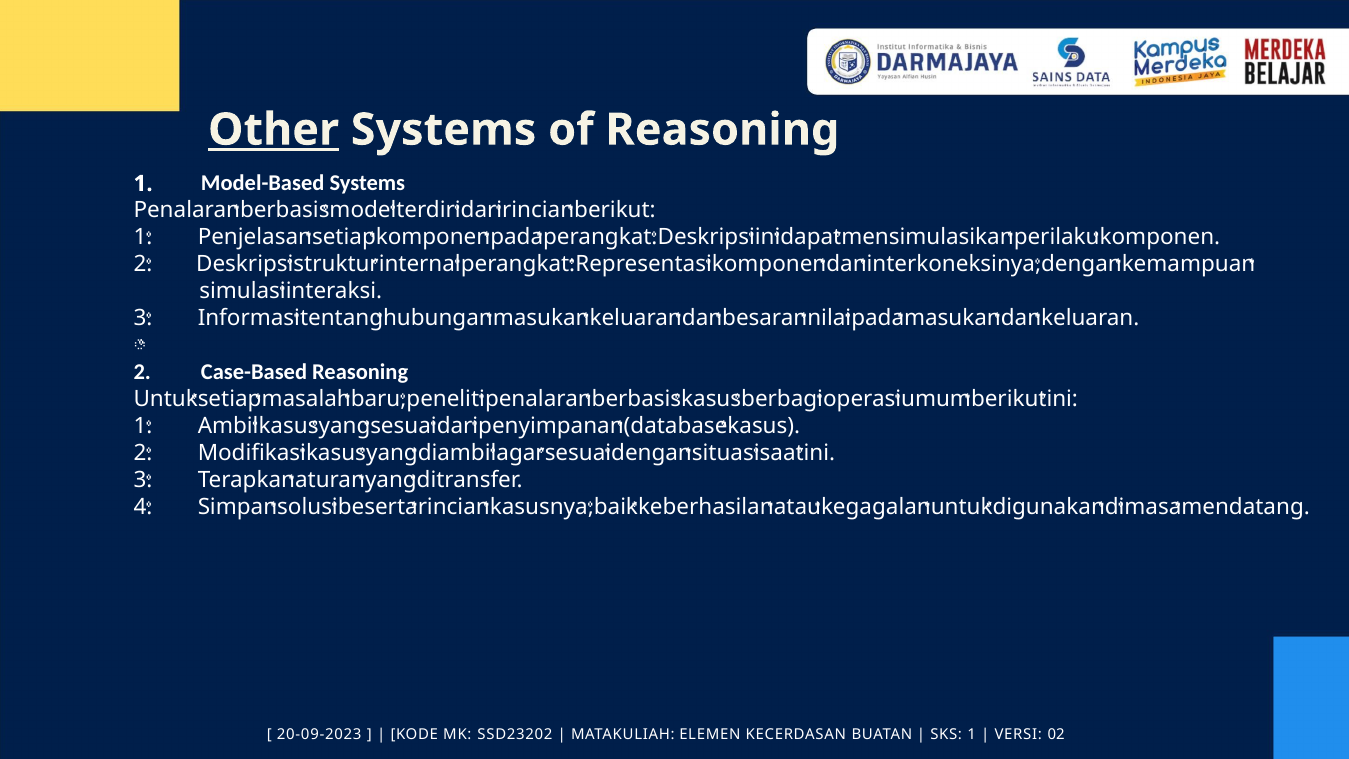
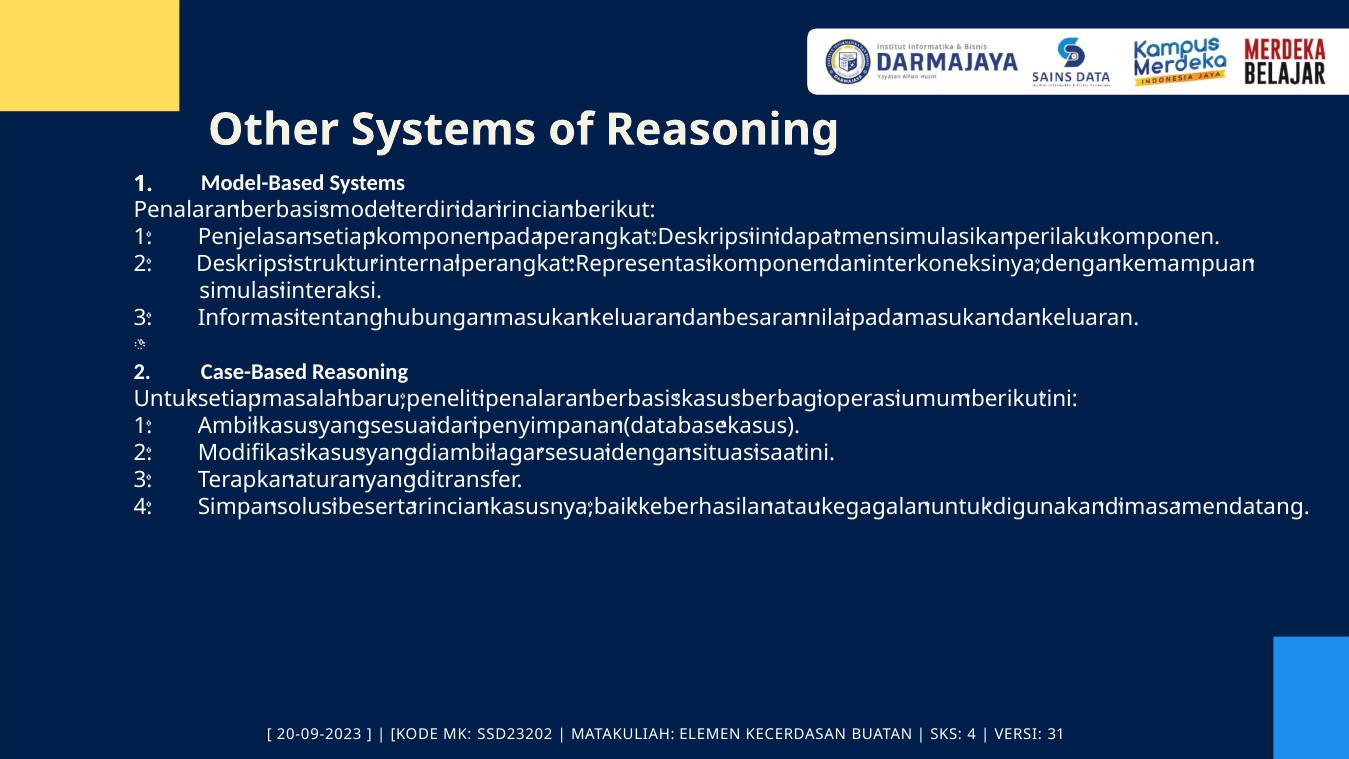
Other underline: present -> none (274, 130)
SKS 1: 1 -> 4 (972, 734)
02: 02 -> 31 (1056, 734)
